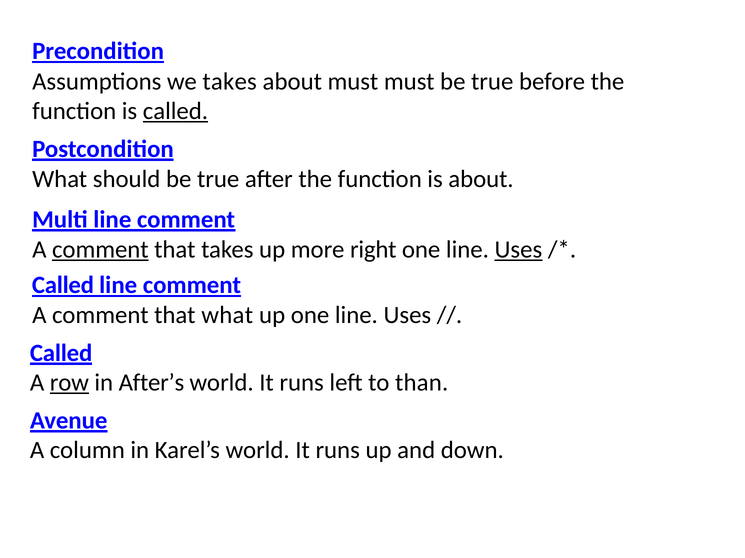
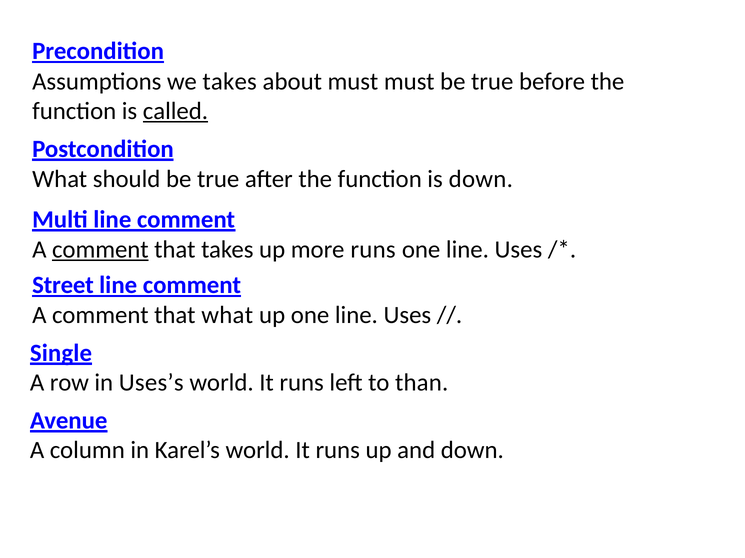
is about: about -> down (481, 179)
more right: right -> runs (373, 250)
Uses underline: present -> none (518, 250)
Called: Called -> Street (63, 286)
Called: Called -> Single (61, 353)
row underline: present -> none (69, 383)
After’s: After’s -> Uses’s (151, 383)
